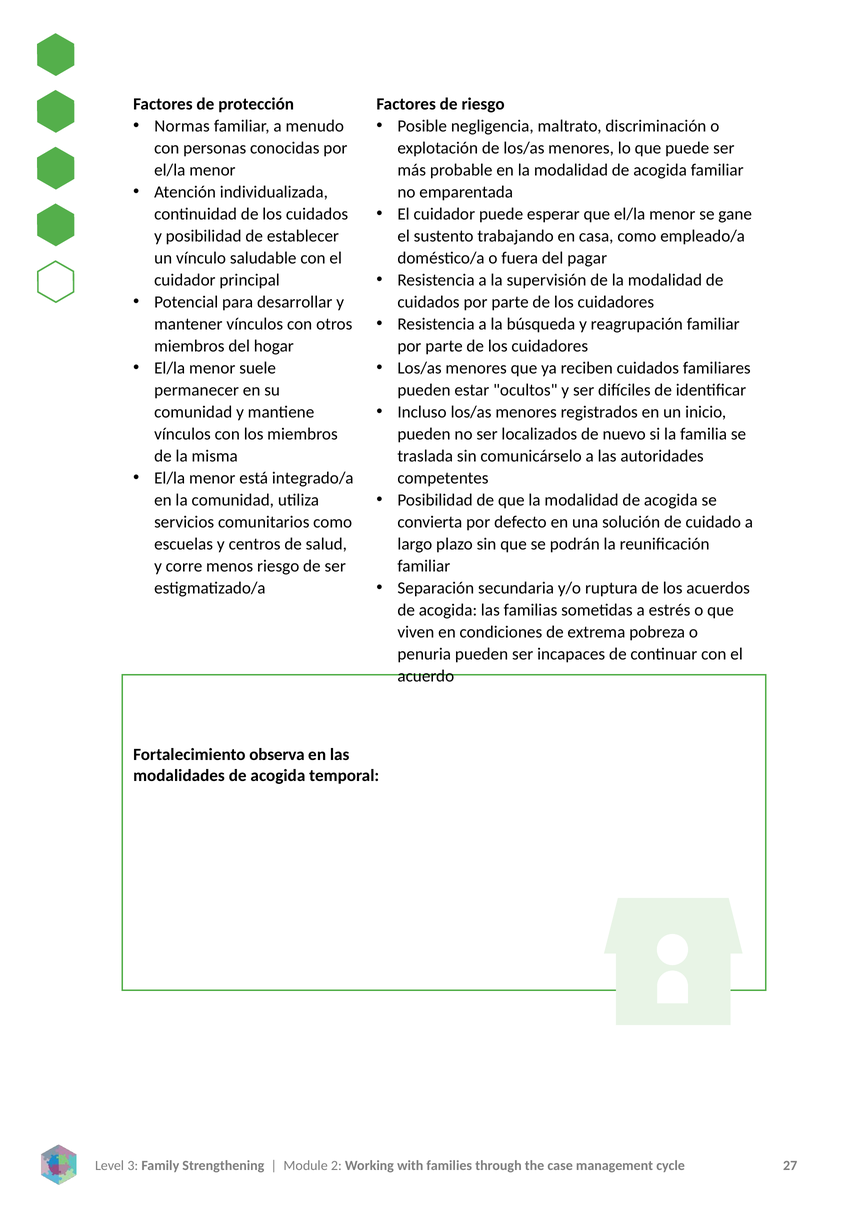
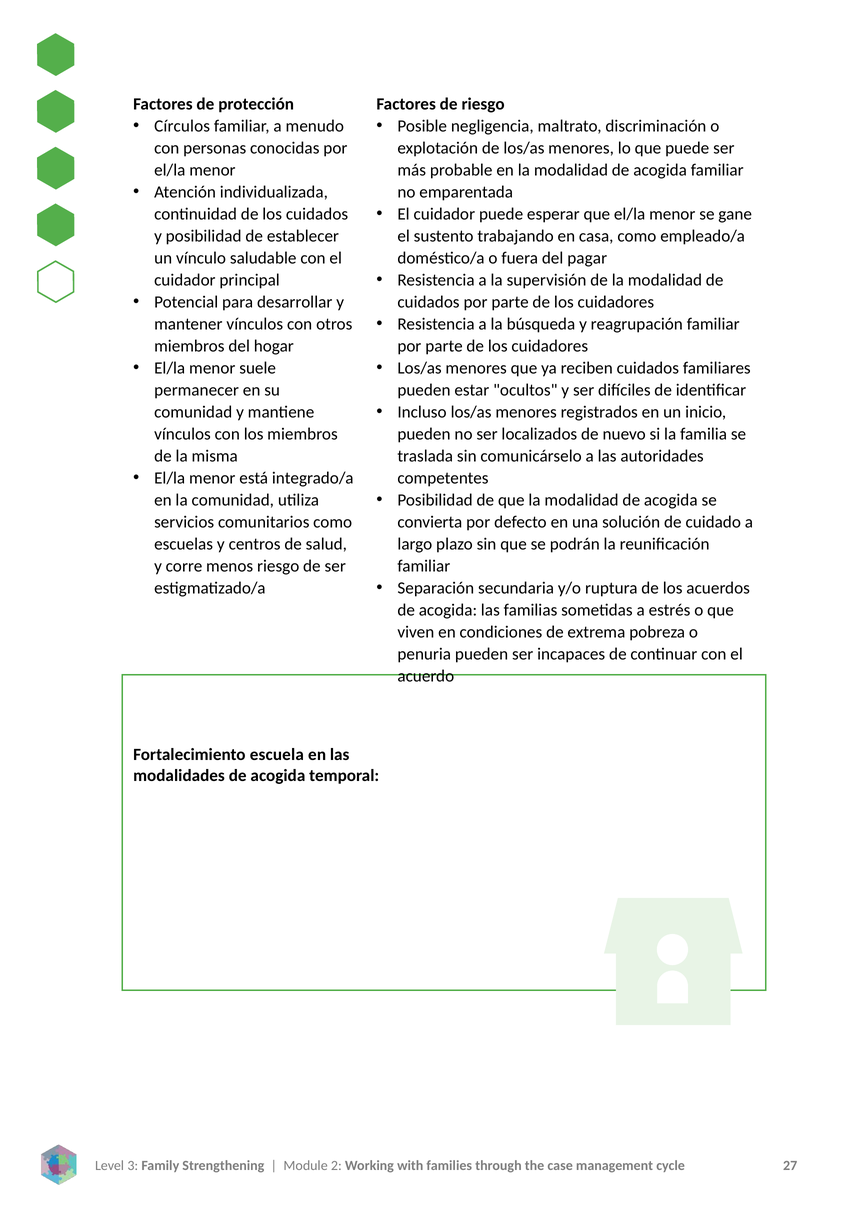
Normas: Normas -> Círculos (182, 126)
observa: observa -> escuela (277, 755)
